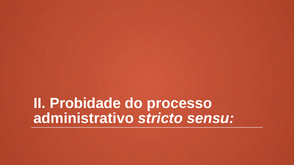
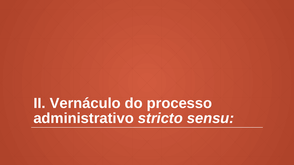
Probidade: Probidade -> Vernáculo (85, 103)
